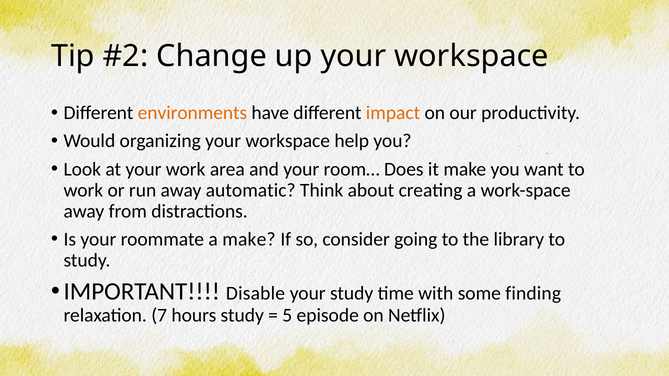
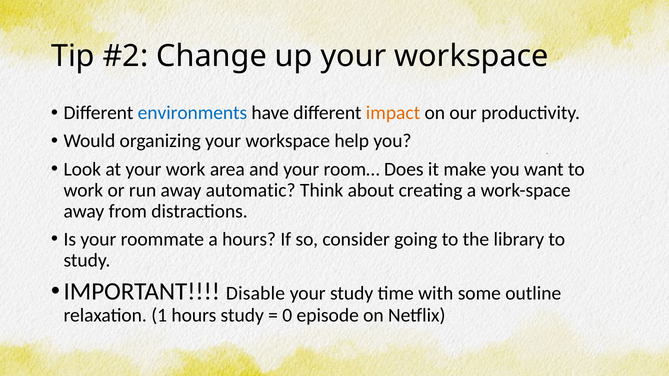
environments colour: orange -> blue (192, 113)
a make: make -> hours (249, 239)
finding: finding -> outline (533, 293)
7: 7 -> 1 (159, 316)
5: 5 -> 0 (287, 316)
